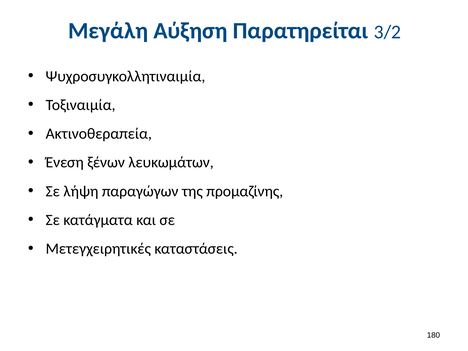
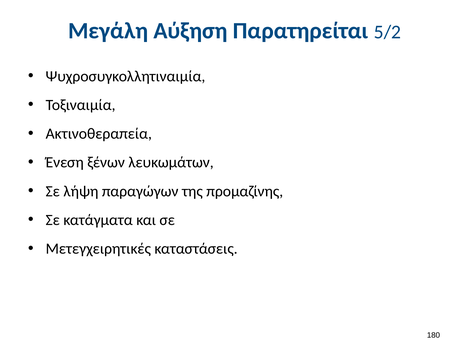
3/2: 3/2 -> 5/2 (387, 32)
